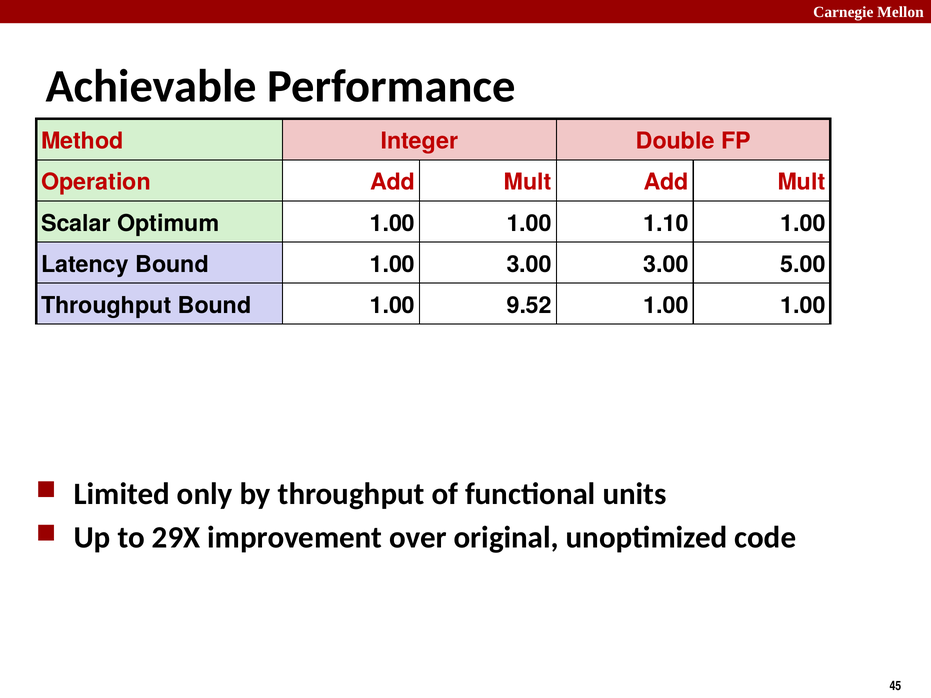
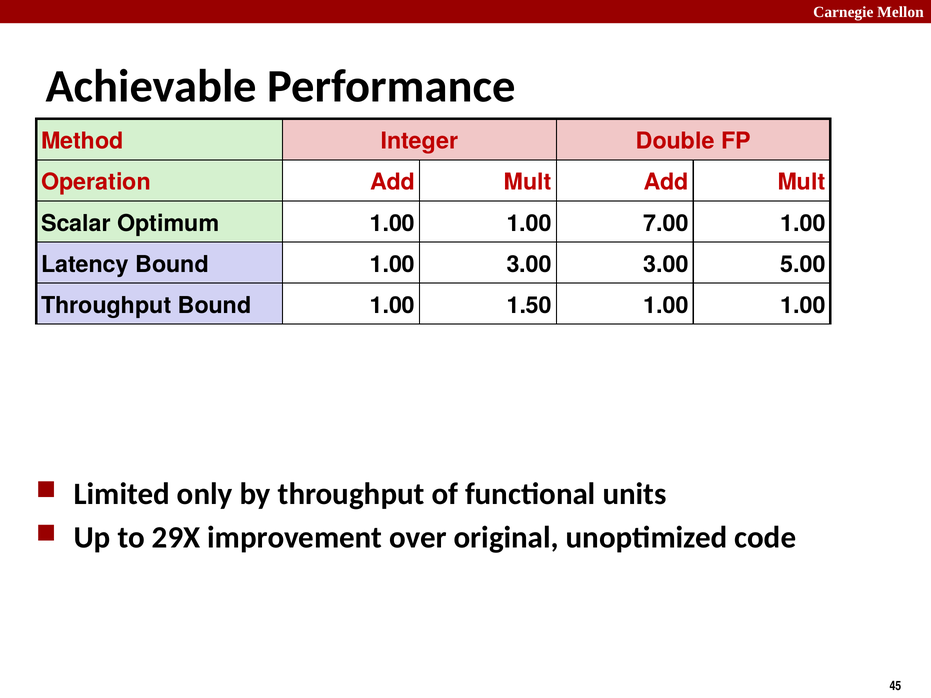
1.10: 1.10 -> 7.00 (666, 223)
9.52: 9.52 -> 1.50 (529, 306)
